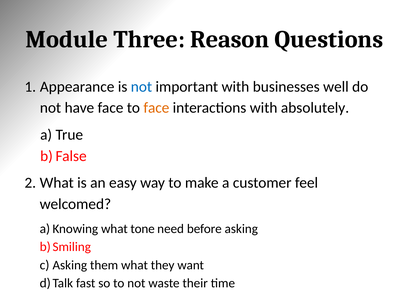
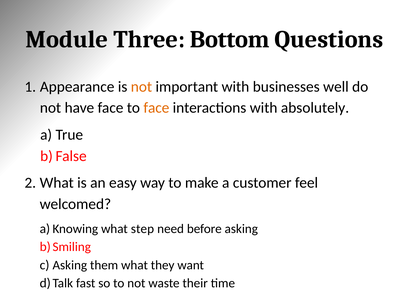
Reason: Reason -> Bottom (230, 40)
not colour: blue -> orange (141, 87)
tone: tone -> step (142, 229)
